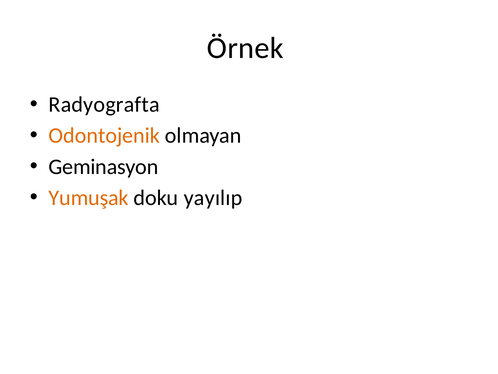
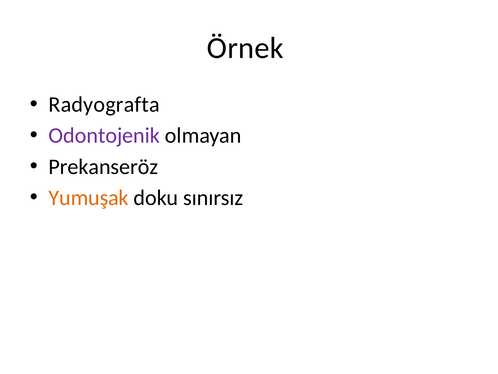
Odontojenik colour: orange -> purple (104, 135)
Geminasyon: Geminasyon -> Prekanseröz (103, 166)
yayılıp: yayılıp -> sınırsız (213, 197)
